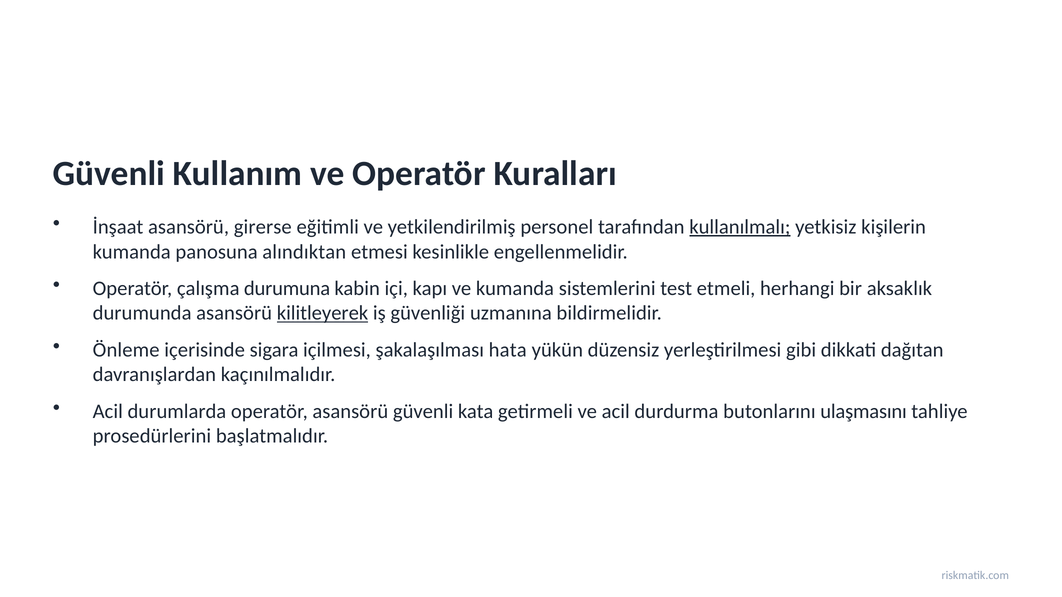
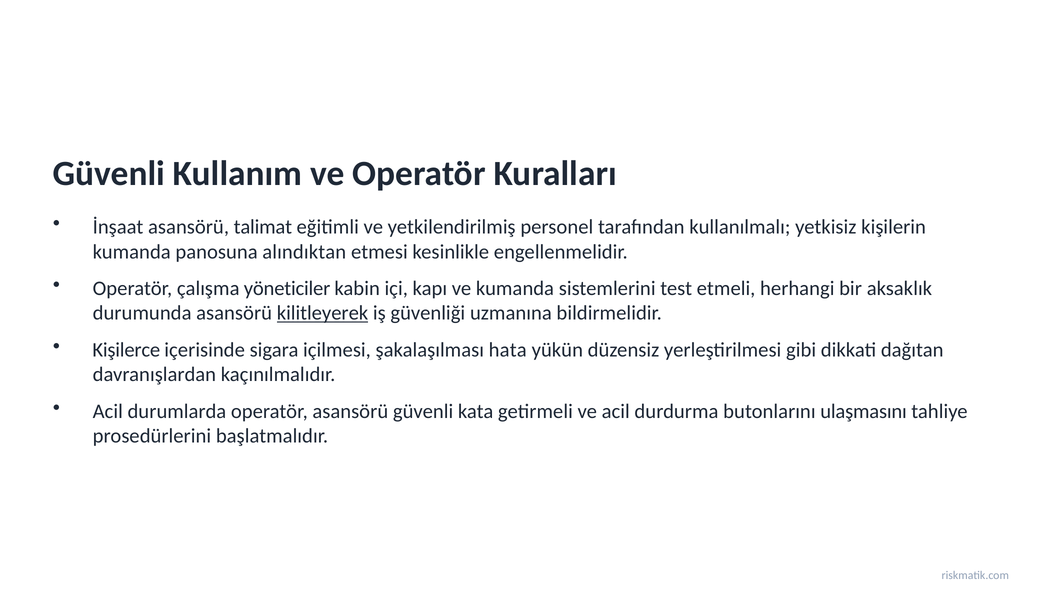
girerse: girerse -> talimat (263, 227)
kullanılmalı underline: present -> none (740, 227)
durumuna: durumuna -> yöneticiler (287, 289)
Önleme: Önleme -> Kişilerce (126, 350)
